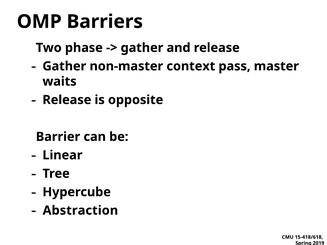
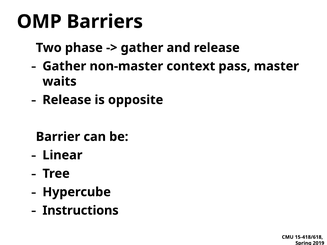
Abstraction: Abstraction -> Instructions (81, 211)
